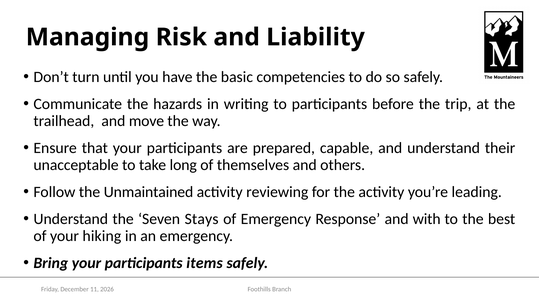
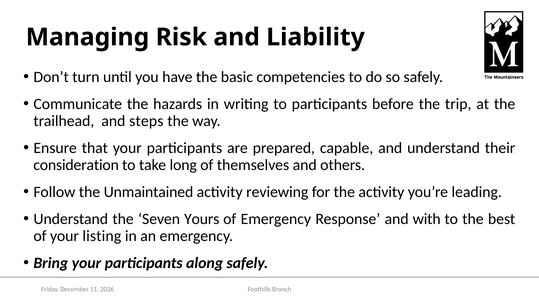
move: move -> steps (146, 121)
unacceptable: unacceptable -> consideration (76, 165)
Stays: Stays -> Yours (202, 219)
hiking: hiking -> listing (102, 236)
items: items -> along (205, 263)
